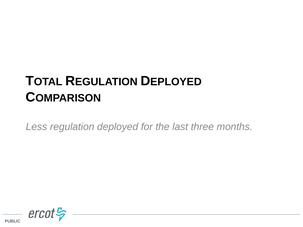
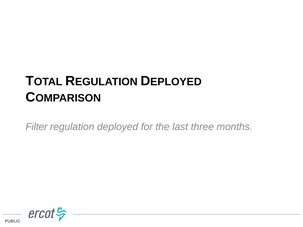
Less: Less -> Filter (36, 127)
